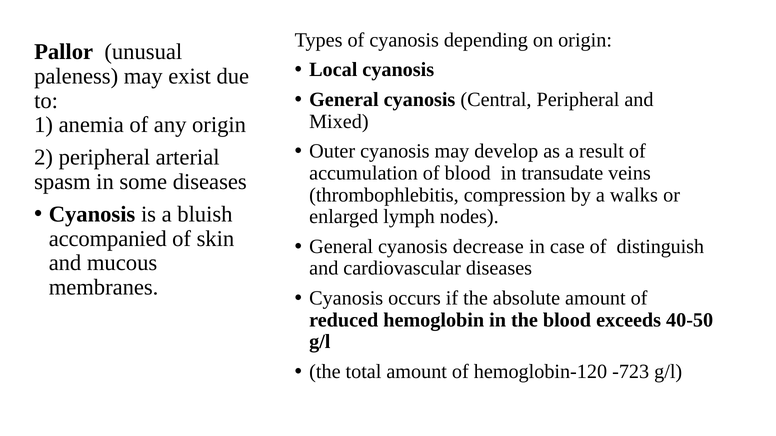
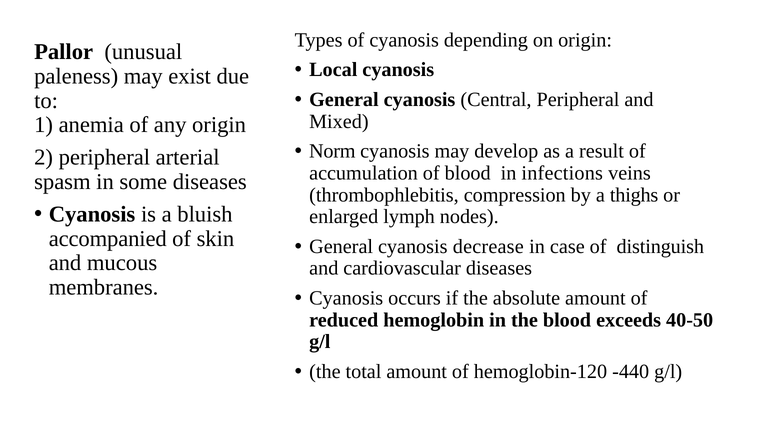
Outer: Outer -> Norm (332, 151)
transudate: transudate -> infections (562, 173)
walks: walks -> thighs (634, 195)
-723: -723 -> -440 (631, 372)
